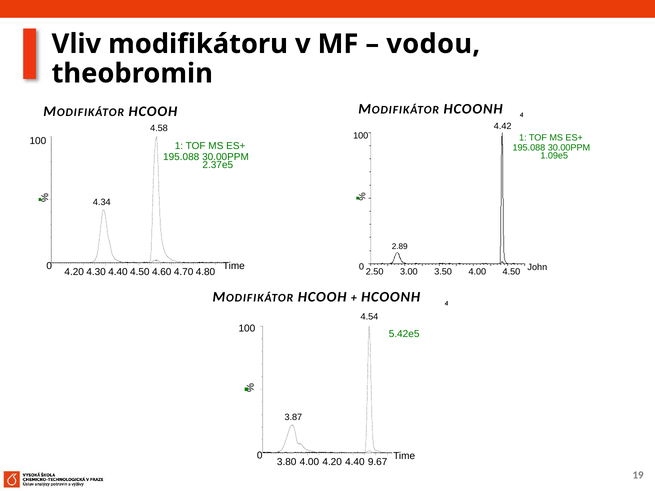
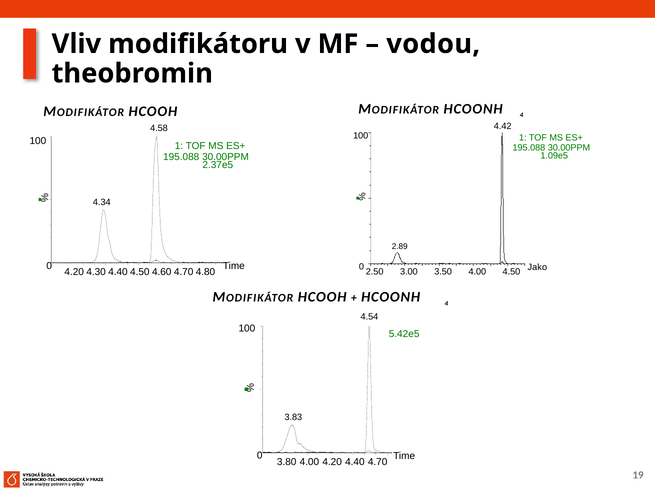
John: John -> Jako (537, 267)
3.87: 3.87 -> 3.83 (293, 418)
9.67: 9.67 -> 4.70 (378, 462)
